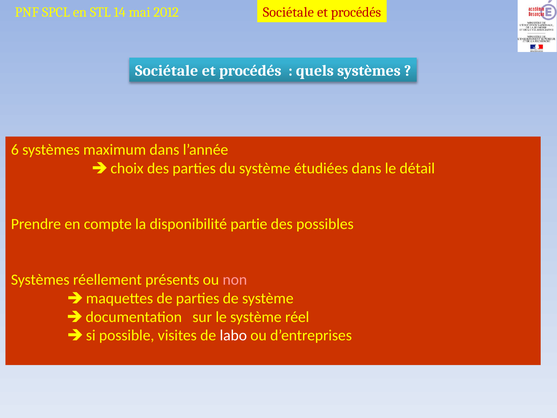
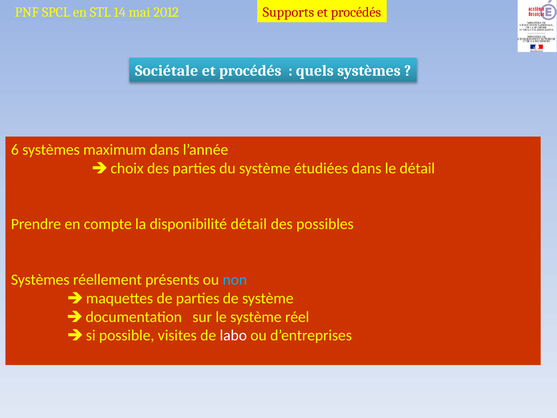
Sociétale: Sociétale -> Supports (288, 12)
disponibilité partie: partie -> détail (249, 224)
non colour: pink -> light blue (235, 280)
